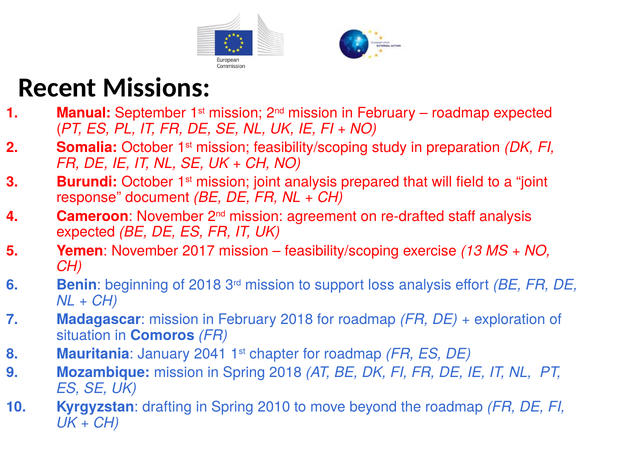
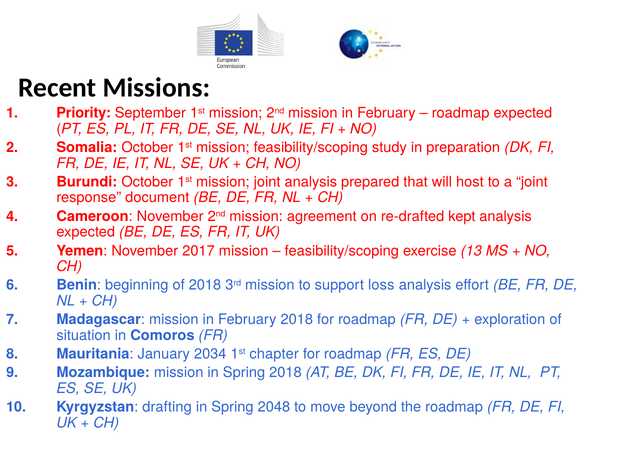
Manual: Manual -> Priority (84, 113)
field: field -> host (470, 182)
staff: staff -> kept (462, 217)
2041: 2041 -> 2034 (210, 354)
2010: 2010 -> 2048 (274, 408)
